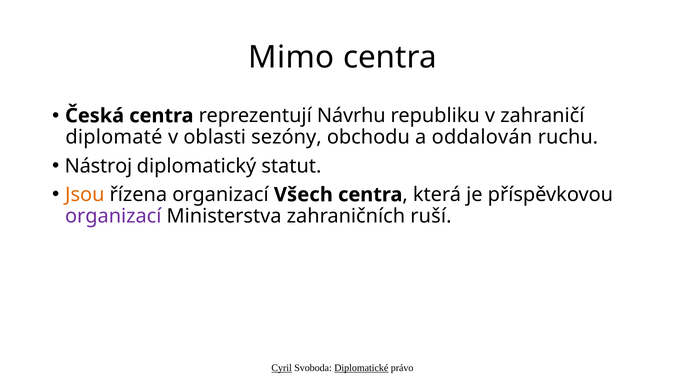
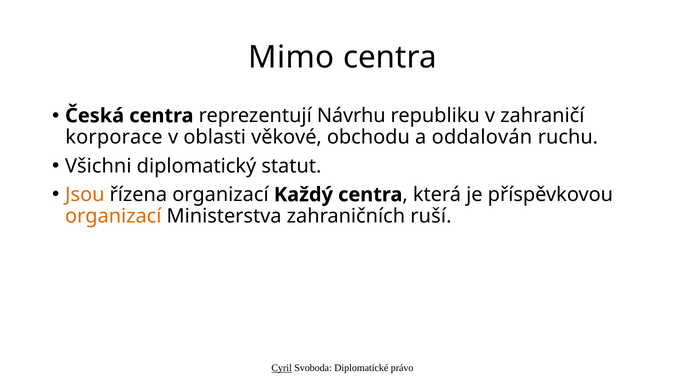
diplomaté: diplomaté -> korporace (114, 137)
sezóny: sezóny -> věkové (287, 137)
Nástroj: Nástroj -> Všichni (98, 166)
Všech: Všech -> Každý (303, 195)
organizací colour: purple -> orange (113, 216)
Diplomatické underline: present -> none (361, 368)
